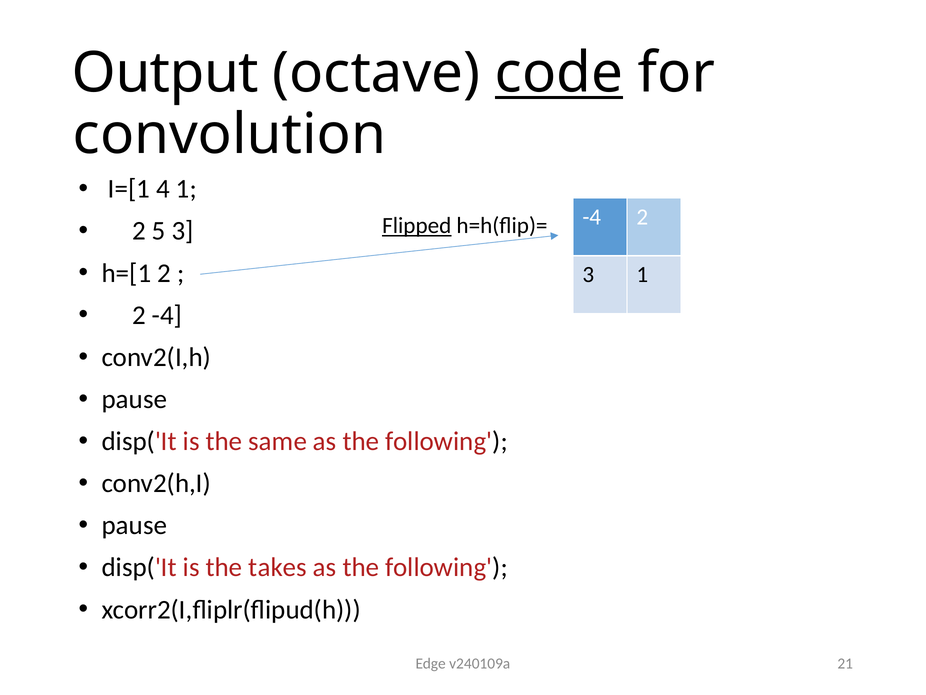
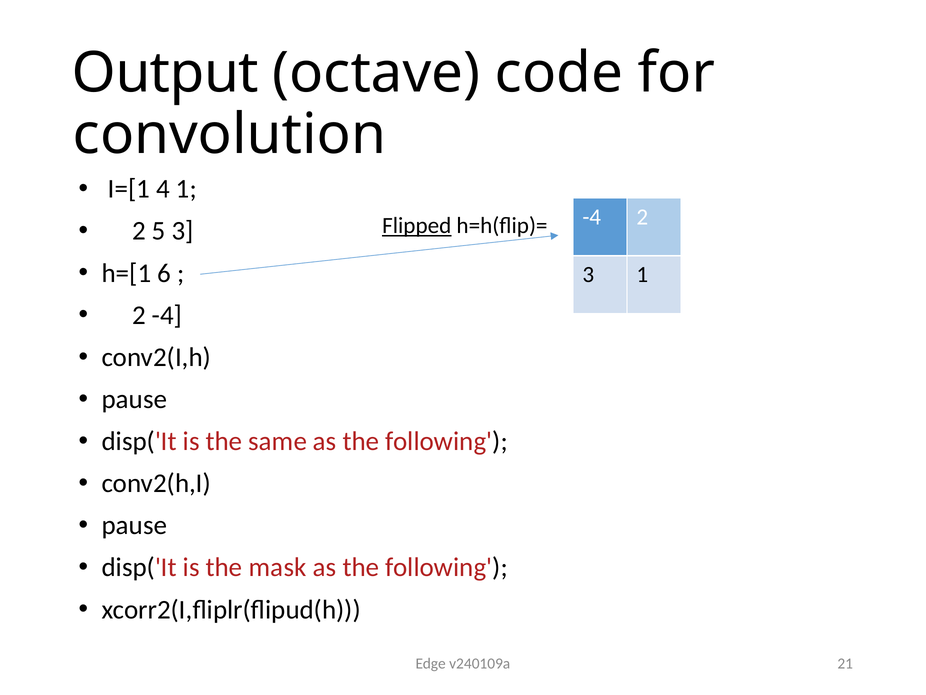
code underline: present -> none (559, 73)
h=[1 2: 2 -> 6 (164, 273)
takes: takes -> mask (278, 567)
